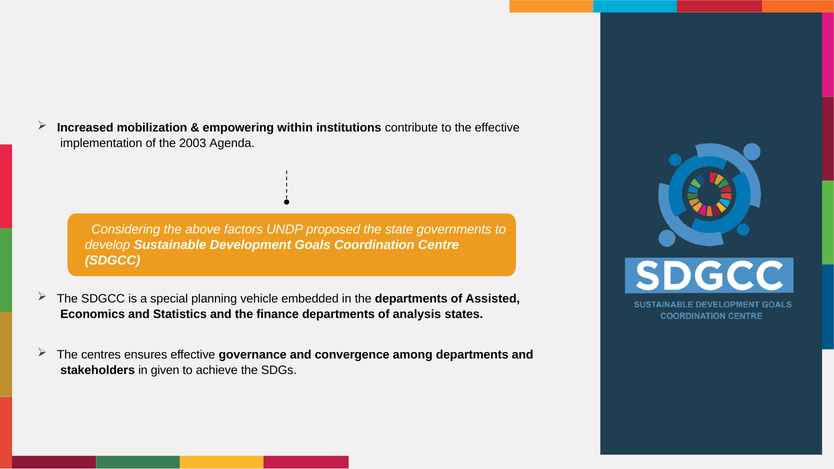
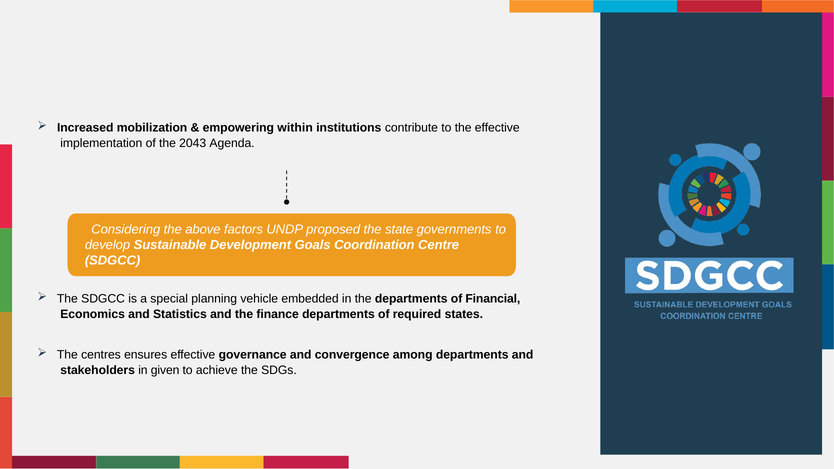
2003: 2003 -> 2043 (193, 143)
Assisted: Assisted -> Financial (493, 299)
analysis: analysis -> required (417, 314)
